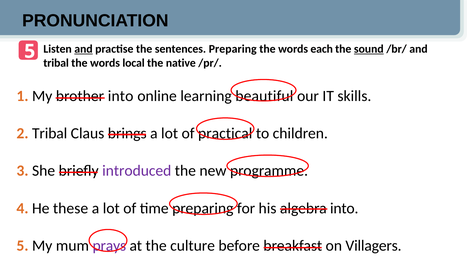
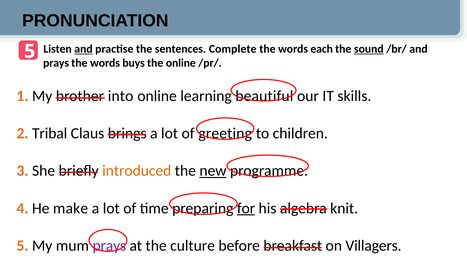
sentences Preparing: Preparing -> Complete (233, 49)
tribal: tribal -> prays (56, 63)
local: local -> buys (134, 63)
the native: native -> online (181, 63)
practical: practical -> greeting (225, 133)
introduced colour: purple -> orange (137, 171)
new underline: none -> present (213, 171)
these: these -> make (71, 208)
for underline: none -> present (246, 208)
into: into -> knit (344, 208)
